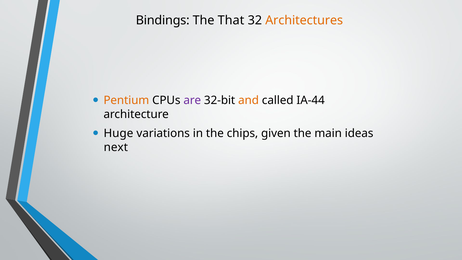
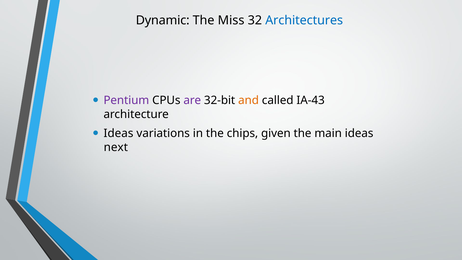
Bindings: Bindings -> Dynamic (163, 20)
That: That -> Miss (231, 20)
Architectures colour: orange -> blue (304, 20)
Pentium colour: orange -> purple (126, 100)
IA-44: IA-44 -> IA-43 (311, 100)
Huge: Huge -> Ideas (118, 133)
